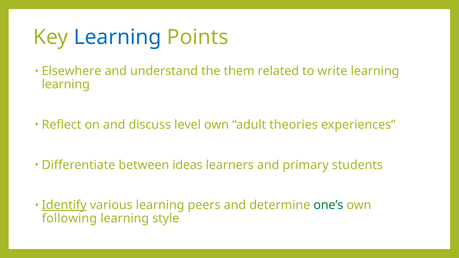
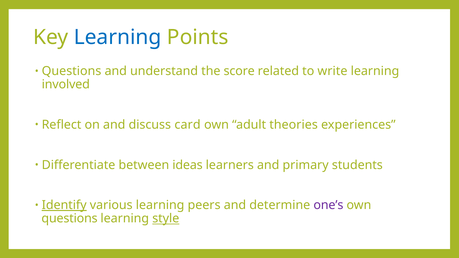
Elsewhere: Elsewhere -> Questions (72, 71)
them: them -> score (239, 71)
learning: learning -> involved (66, 85)
level: level -> card (188, 125)
one’s colour: green -> purple (328, 205)
following: following -> questions (70, 219)
style underline: none -> present (166, 219)
